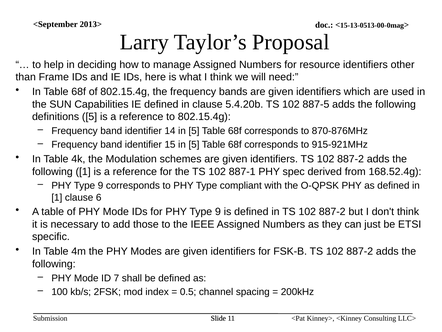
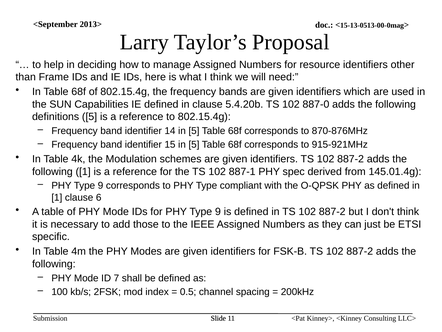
887-5: 887-5 -> 887-0 (316, 104)
168.52.4g: 168.52.4g -> 145.01.4g (395, 171)
